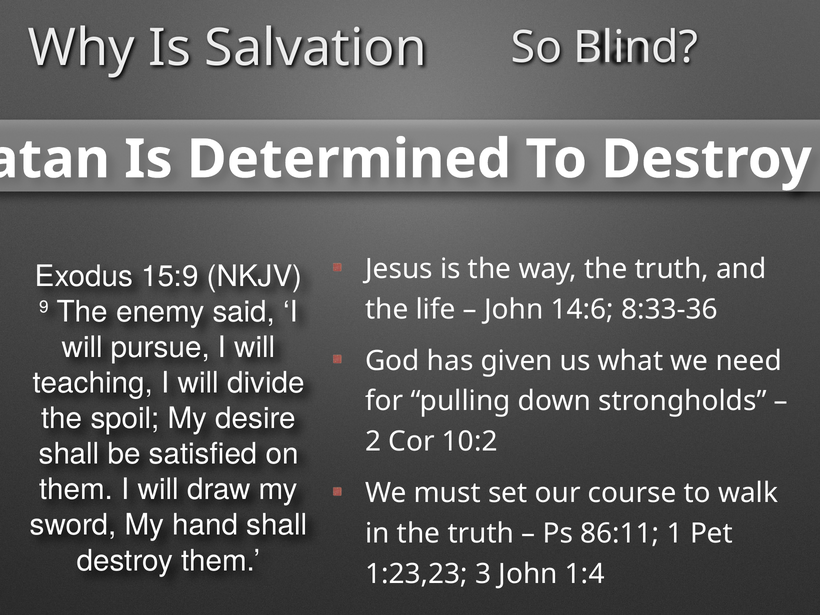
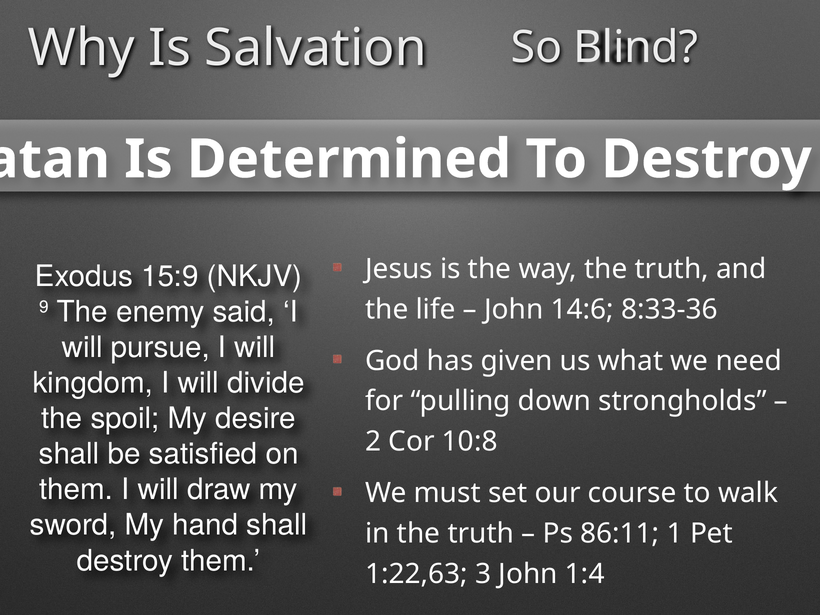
teaching: teaching -> kingdom (93, 383)
10:2: 10:2 -> 10:8 (470, 442)
1:23,23: 1:23,23 -> 1:22,63 (416, 574)
